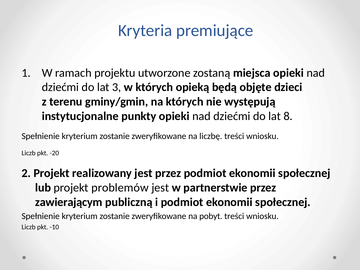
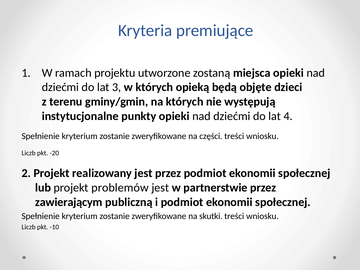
8: 8 -> 4 (288, 116)
liczbę: liczbę -> części (211, 136)
pobyt: pobyt -> skutki (211, 216)
